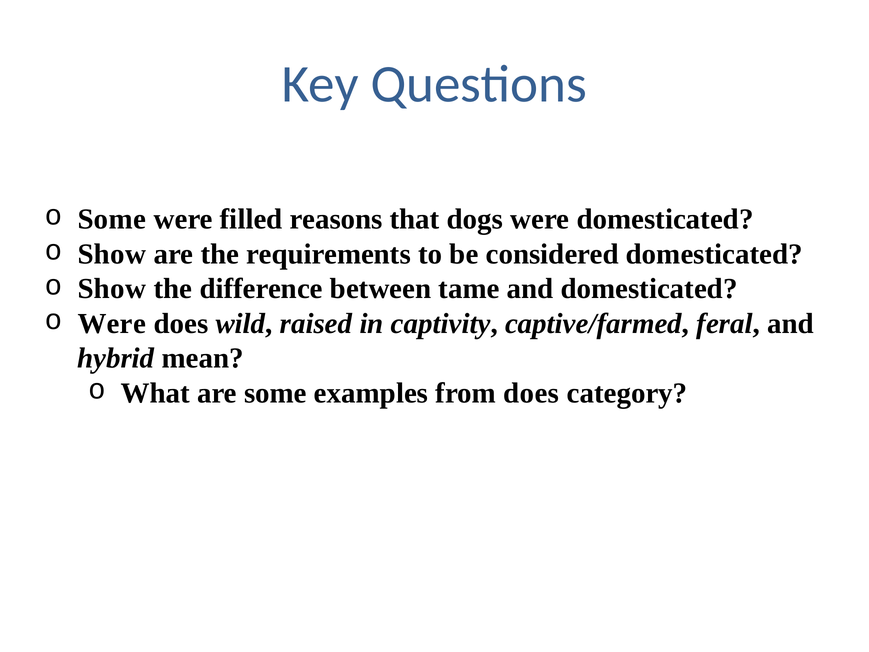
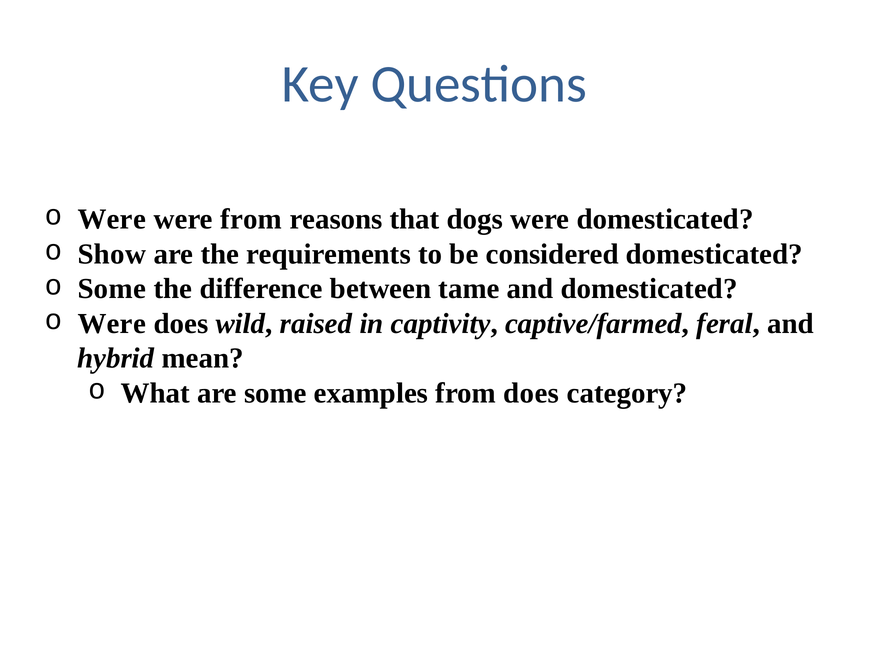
Some: Some -> Were (112, 219)
were filled: filled -> from (251, 219)
Show: Show -> Some (112, 289)
